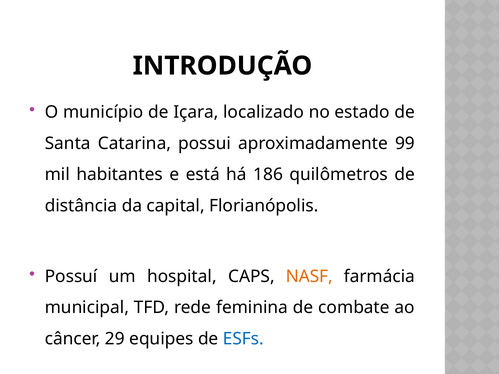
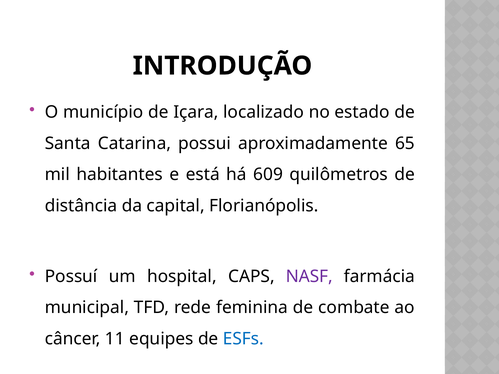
99: 99 -> 65 (405, 143)
186: 186 -> 609 (268, 175)
NASF colour: orange -> purple (309, 277)
29: 29 -> 11 (115, 339)
